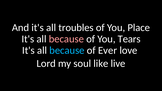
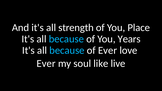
troubles: troubles -> strength (76, 28)
because colour: pink -> light blue (66, 39)
Tears: Tears -> Years (129, 39)
Lord: Lord -> Ever (46, 63)
